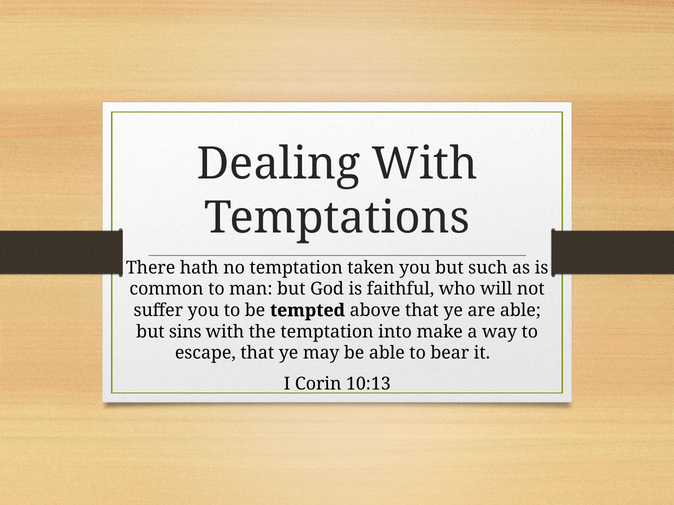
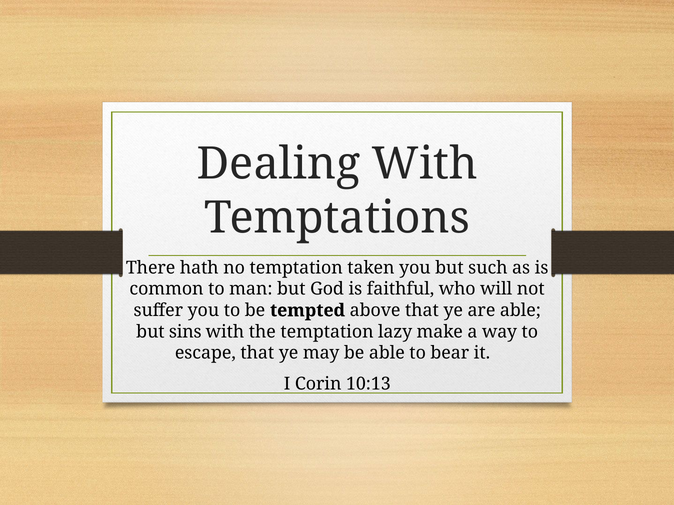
into: into -> lazy (395, 332)
